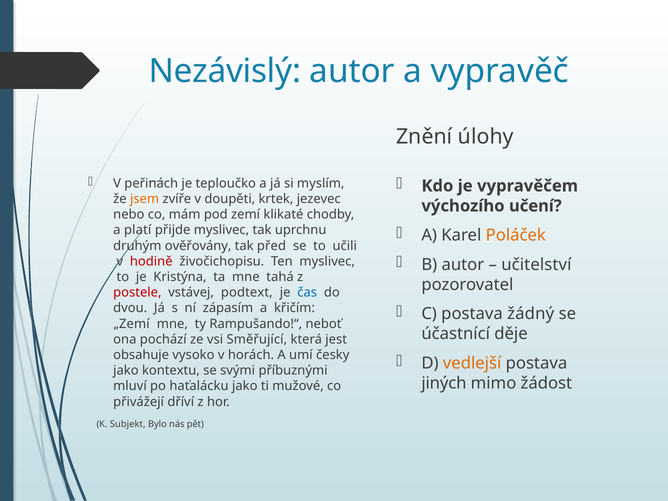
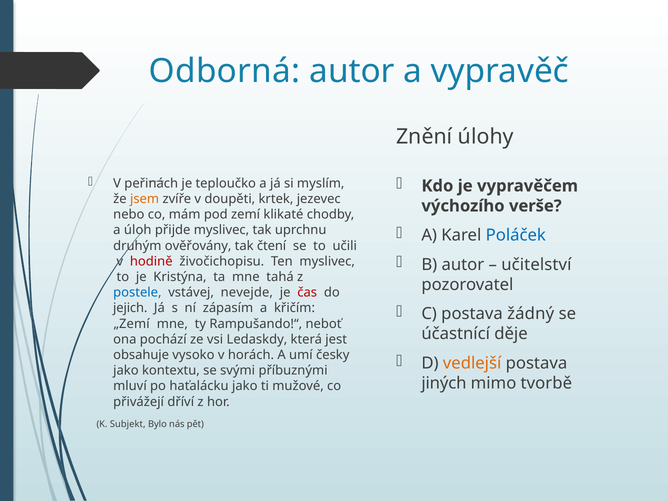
Nezávislý: Nezávislý -> Odborná (225, 71)
učení: učení -> verše (535, 206)
Poláček colour: orange -> blue (516, 235)
platí: platí -> úloh (138, 230)
před: před -> čtení (272, 246)
postele colour: red -> blue (137, 293)
podtext: podtext -> nevejde (247, 293)
čas colour: blue -> red (307, 293)
dvou: dvou -> jejich (130, 308)
Směřující: Směřující -> Ledaskdy (257, 339)
žádost: žádost -> tvorbě (546, 383)
